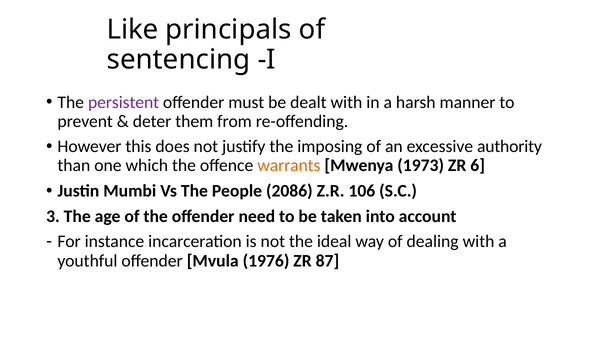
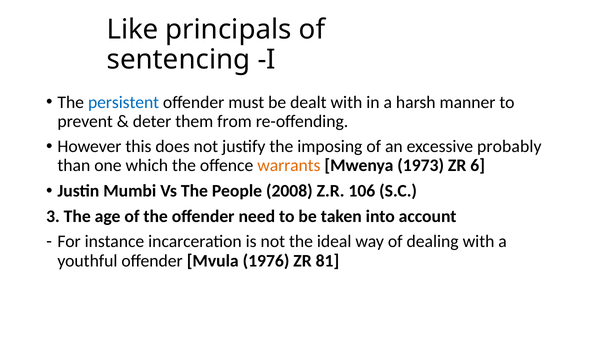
persistent colour: purple -> blue (124, 102)
authority: authority -> probably (509, 147)
2086: 2086 -> 2008 (289, 191)
87: 87 -> 81 (327, 261)
